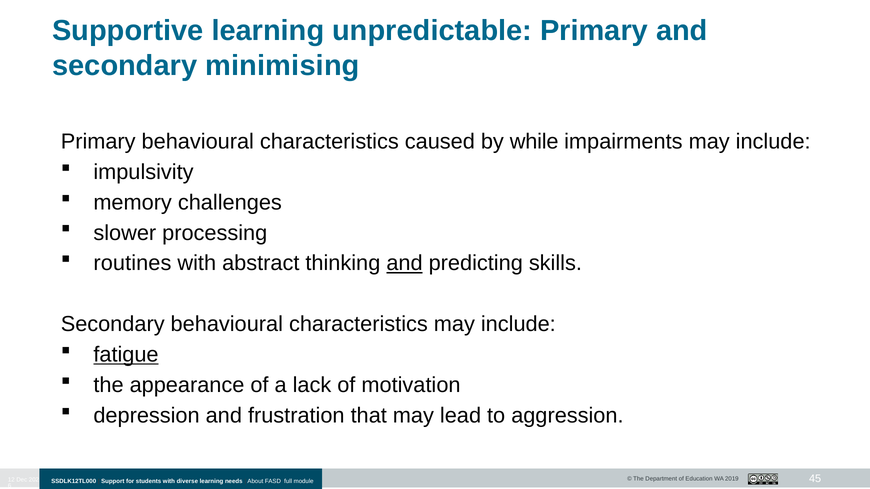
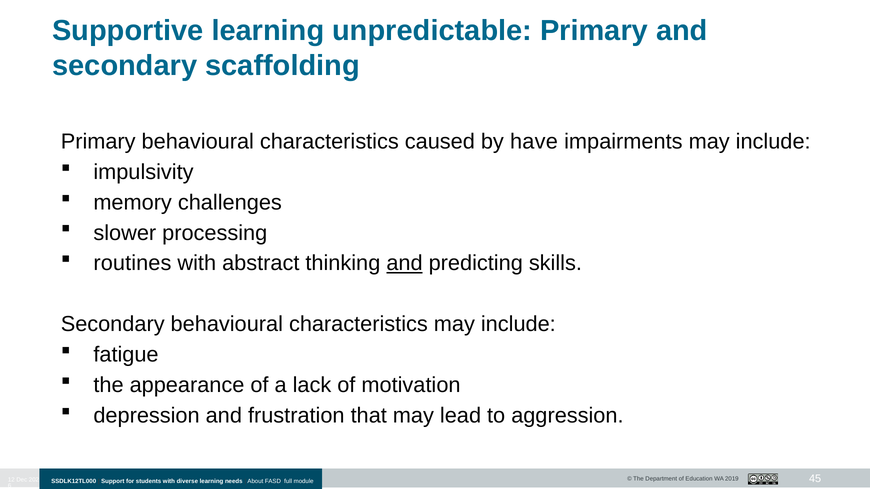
minimising: minimising -> scaffolding (283, 66)
while: while -> have (534, 142)
fatigue underline: present -> none (126, 355)
